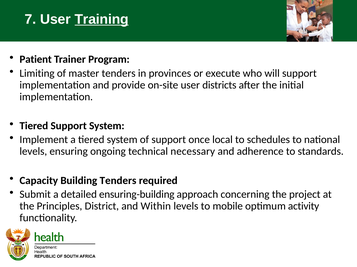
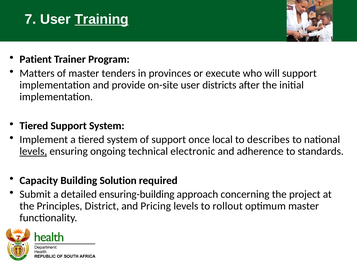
Limiting: Limiting -> Matters (37, 73)
schedules: schedules -> describes (268, 140)
levels underline: none -> present (33, 152)
necessary: necessary -> electronic (193, 152)
Building Tenders: Tenders -> Solution (118, 181)
Within: Within -> Pricing (156, 207)
mobile: mobile -> rollout (228, 207)
optimum activity: activity -> master (304, 207)
